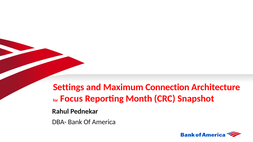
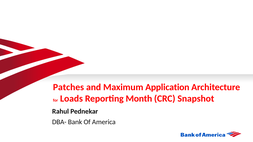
Settings: Settings -> Patches (68, 87)
Connection: Connection -> Application (167, 87)
Focus: Focus -> Loads (71, 99)
